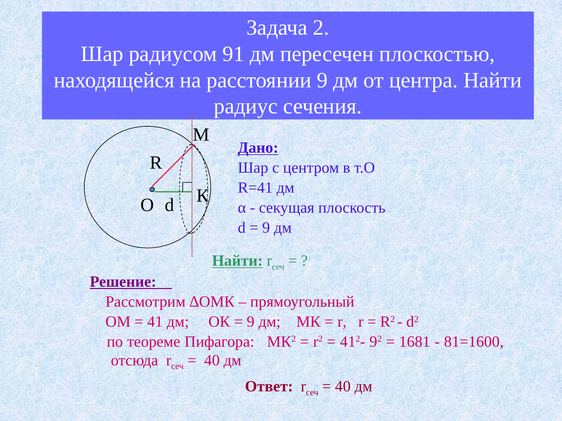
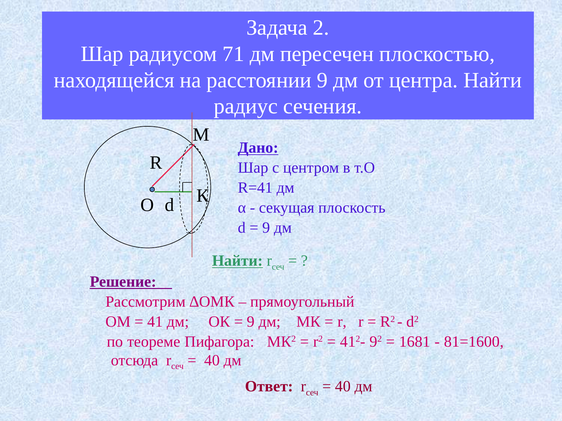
91: 91 -> 71 (233, 54)
